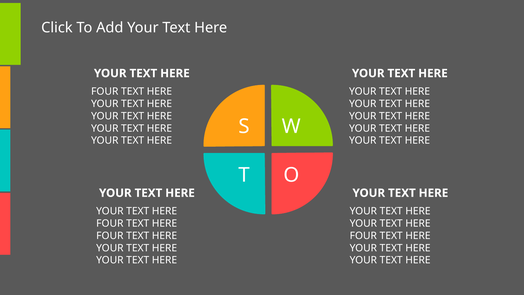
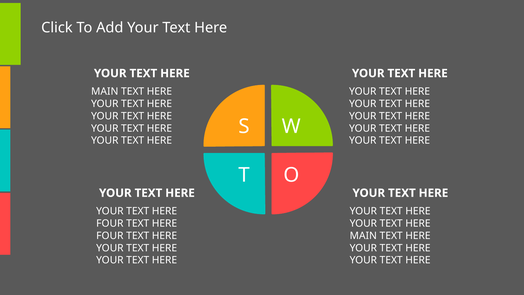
FOUR: FOUR -> MAIN (105, 92)
FOUR: FOUR -> MAIN (363, 236)
